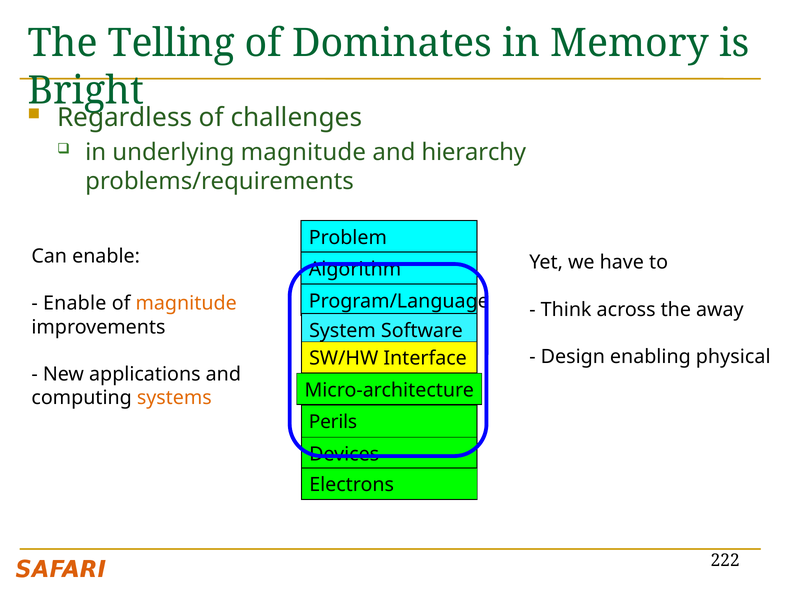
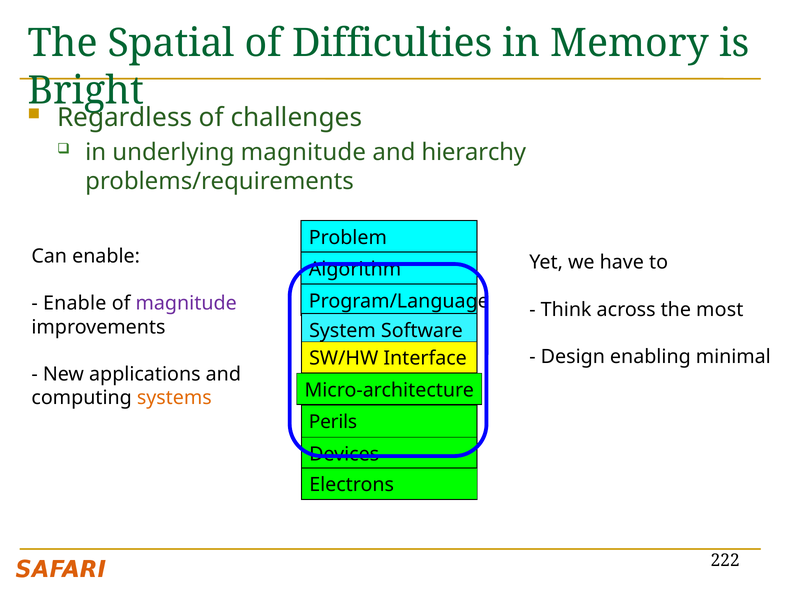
Telling: Telling -> Spatial (171, 43)
Dominates: Dominates -> Difficulties (392, 43)
magnitude colour: orange -> purple (186, 304)
away: away -> most (720, 310)
physical: physical -> minimal (733, 357)
